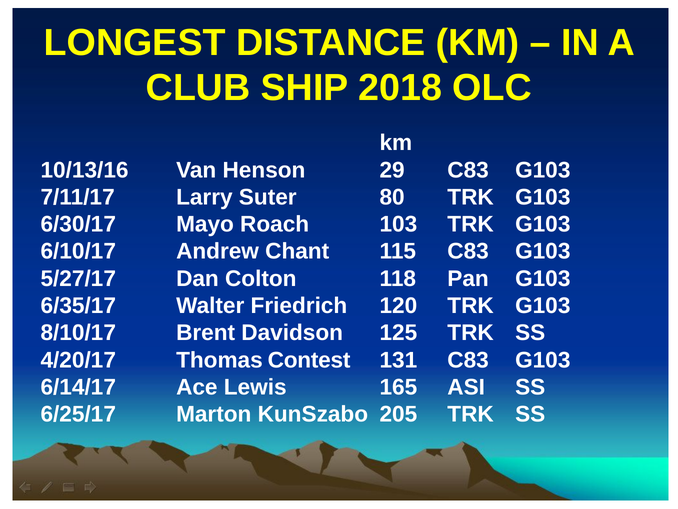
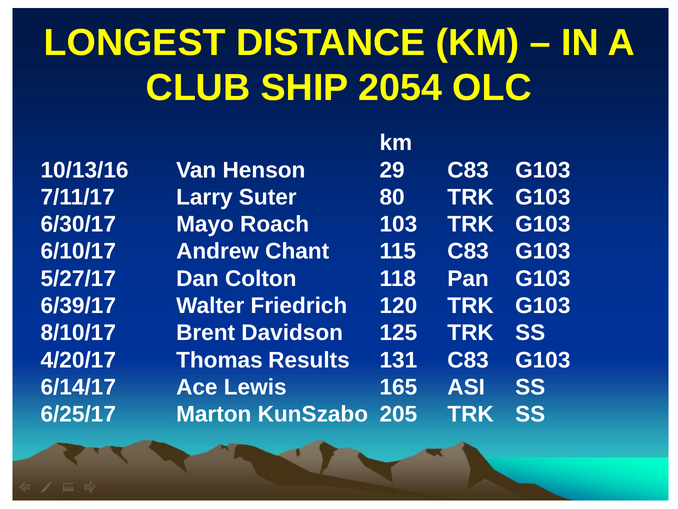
2018: 2018 -> 2054 (400, 88)
6/35/17: 6/35/17 -> 6/39/17 (78, 305)
Contest: Contest -> Results (309, 360)
